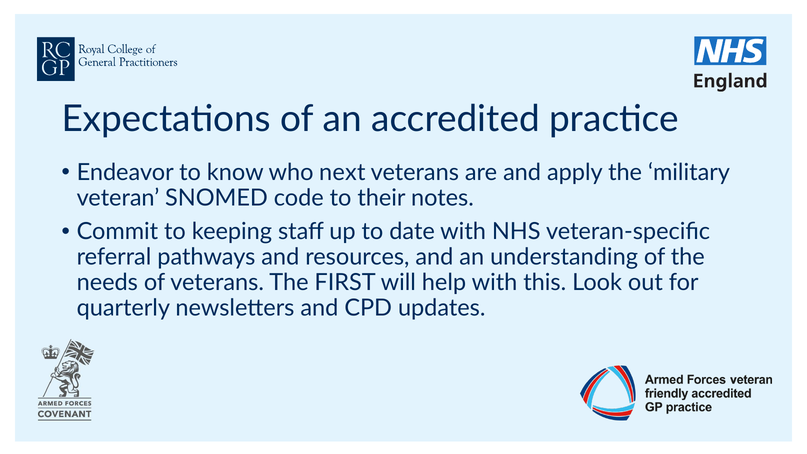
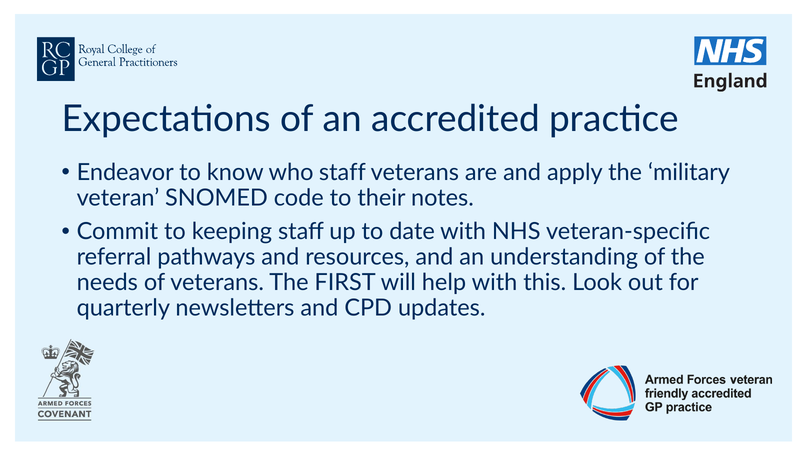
who next: next -> staff (342, 172)
